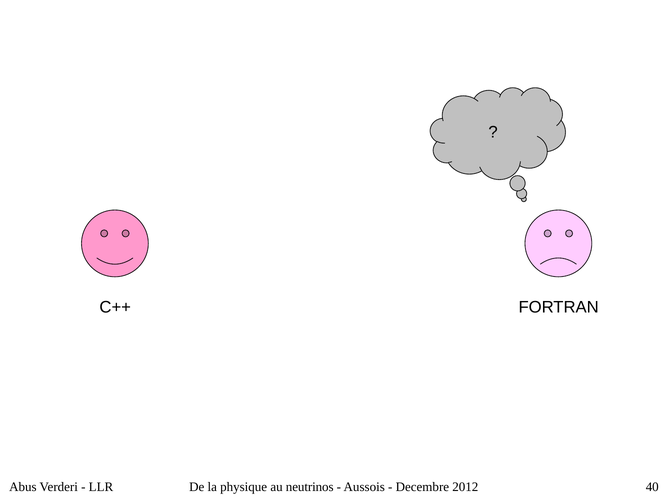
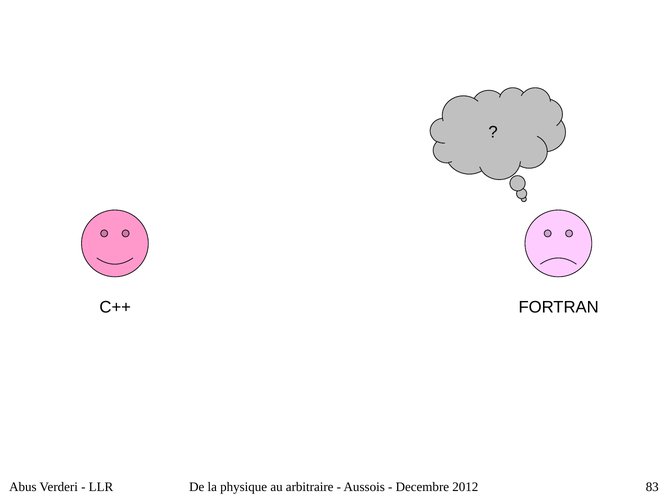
neutrinos: neutrinos -> arbitraire (310, 487)
40: 40 -> 83 (652, 487)
